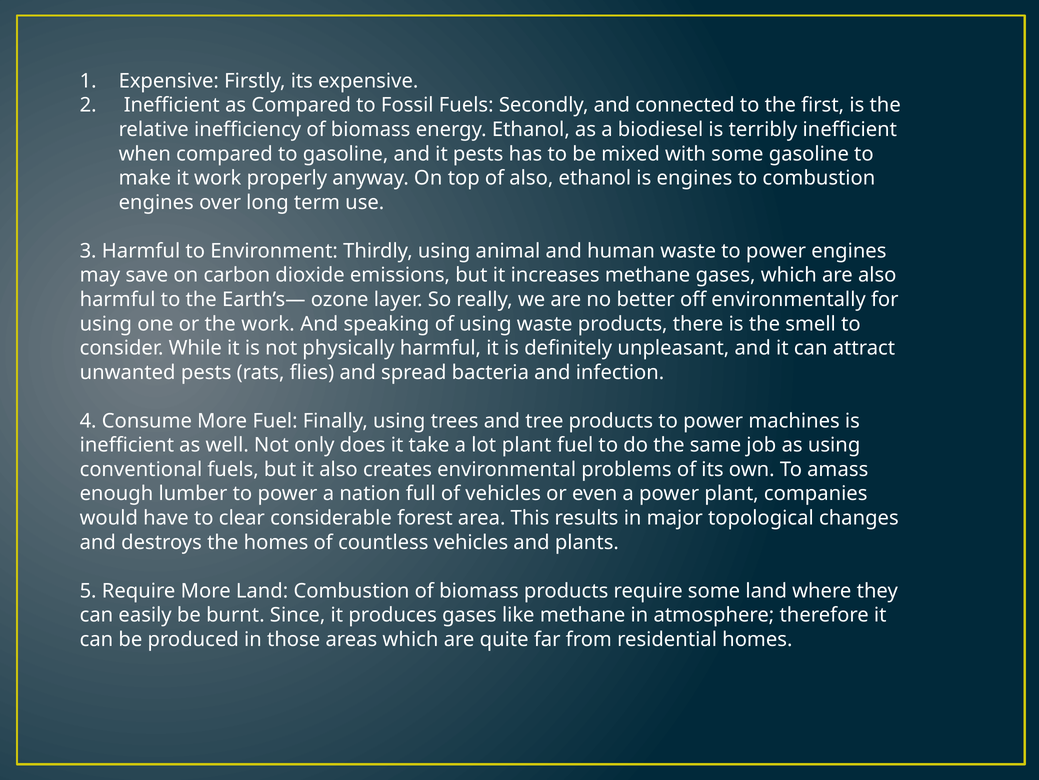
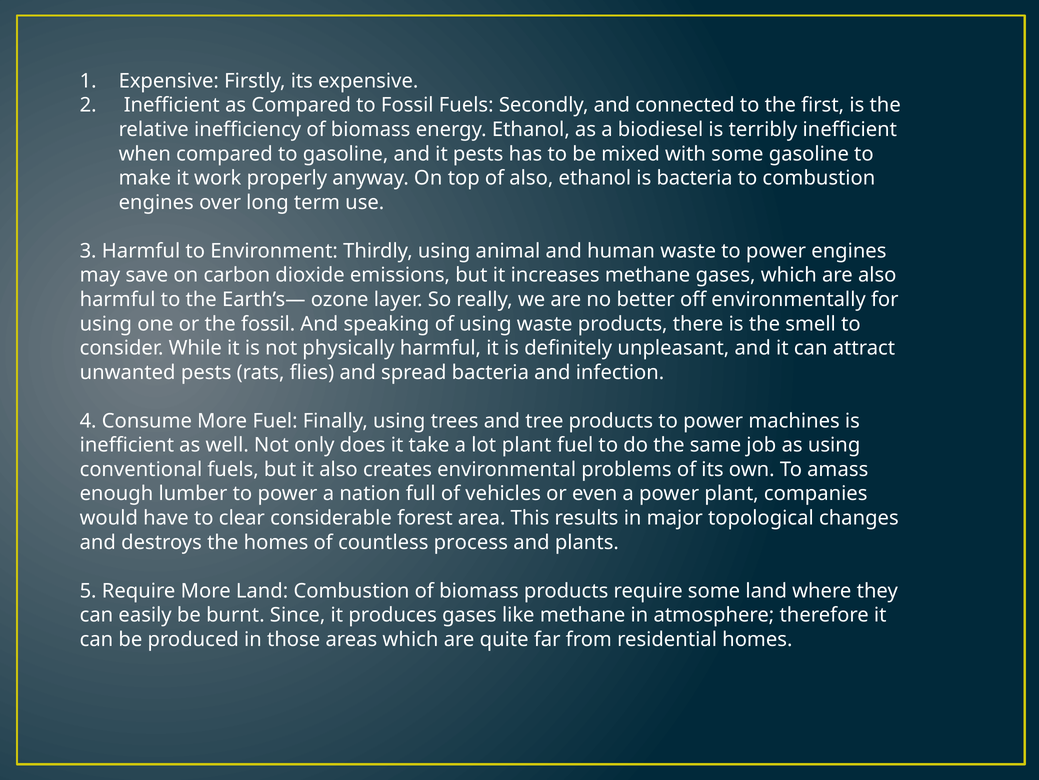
is engines: engines -> bacteria (695, 178)
the work: work -> fossil (268, 324)
countless vehicles: vehicles -> process (471, 542)
